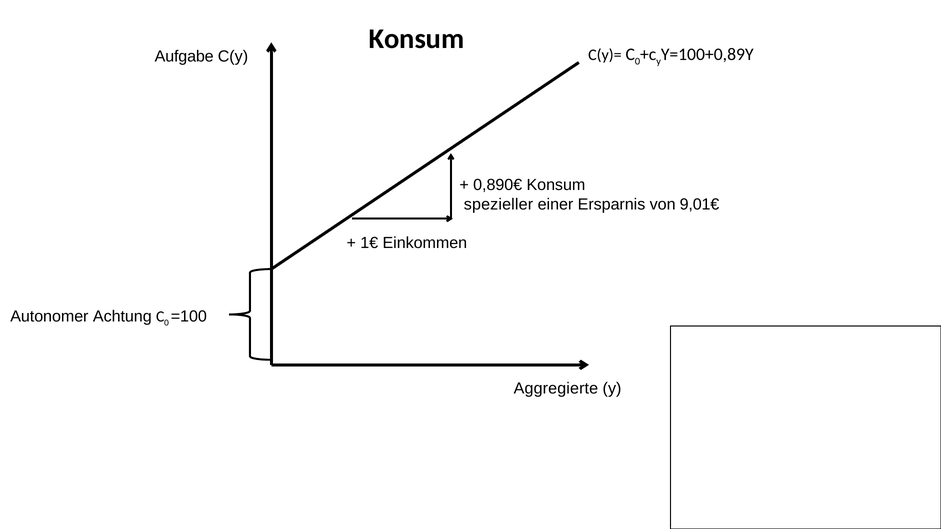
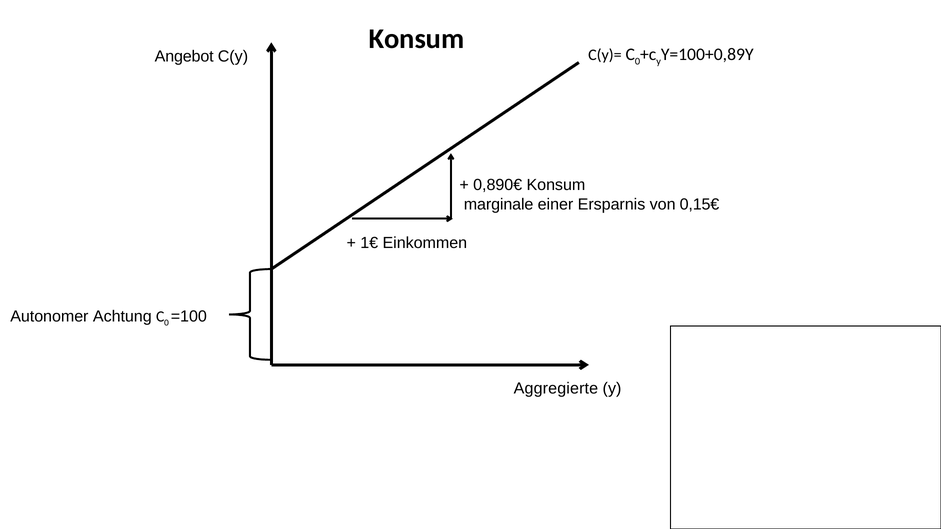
Aufgabe: Aufgabe -> Angebot (184, 57)
spezieller: spezieller -> marginale (499, 204)
9,01€: 9,01€ -> 0,15€ (699, 204)
